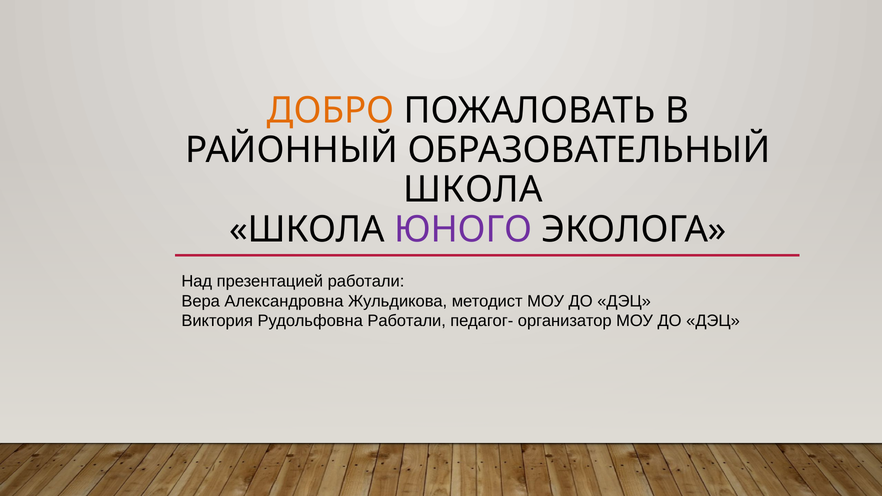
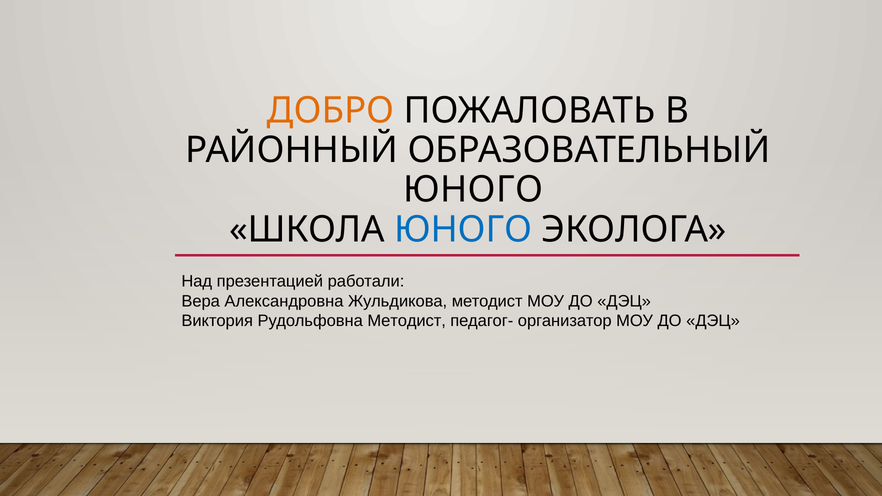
ШКОЛА: ШКОЛА -> ЮНОГО (473, 190)
ЮНОГО colour: purple -> blue (463, 230)
Рудольфовна Работали: Работали -> Методист (407, 321)
